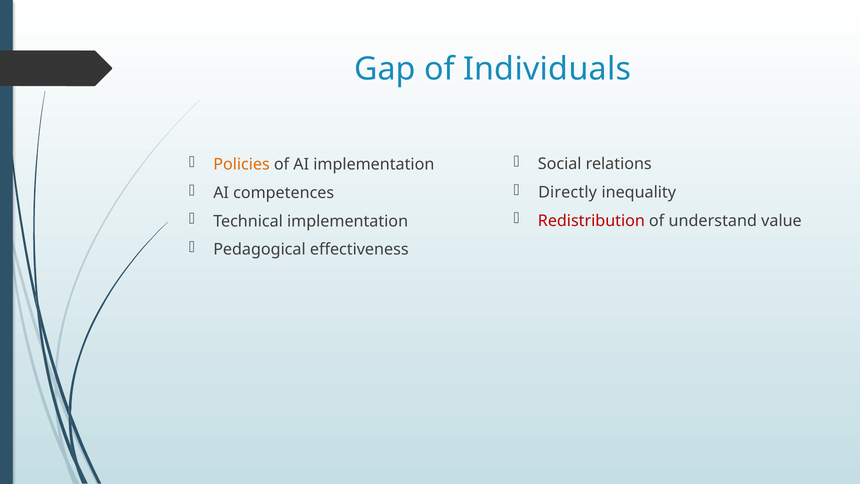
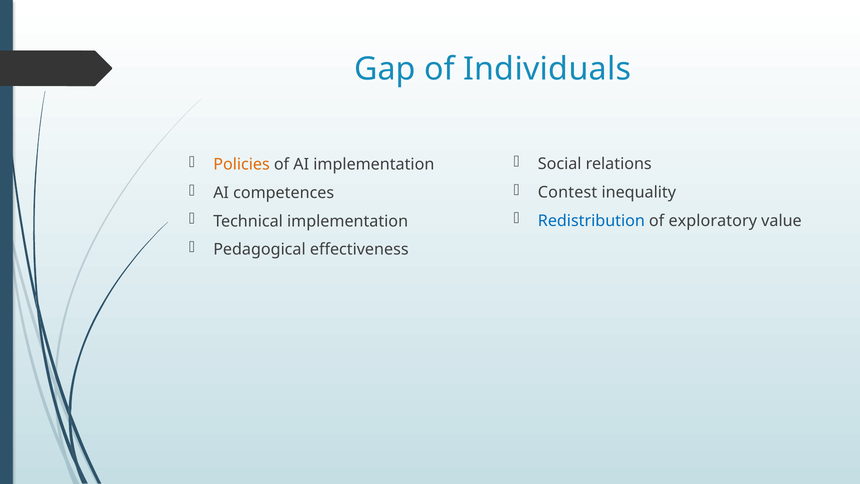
Directly: Directly -> Contest (568, 192)
Redistribution colour: red -> blue (591, 221)
understand: understand -> exploratory (713, 221)
